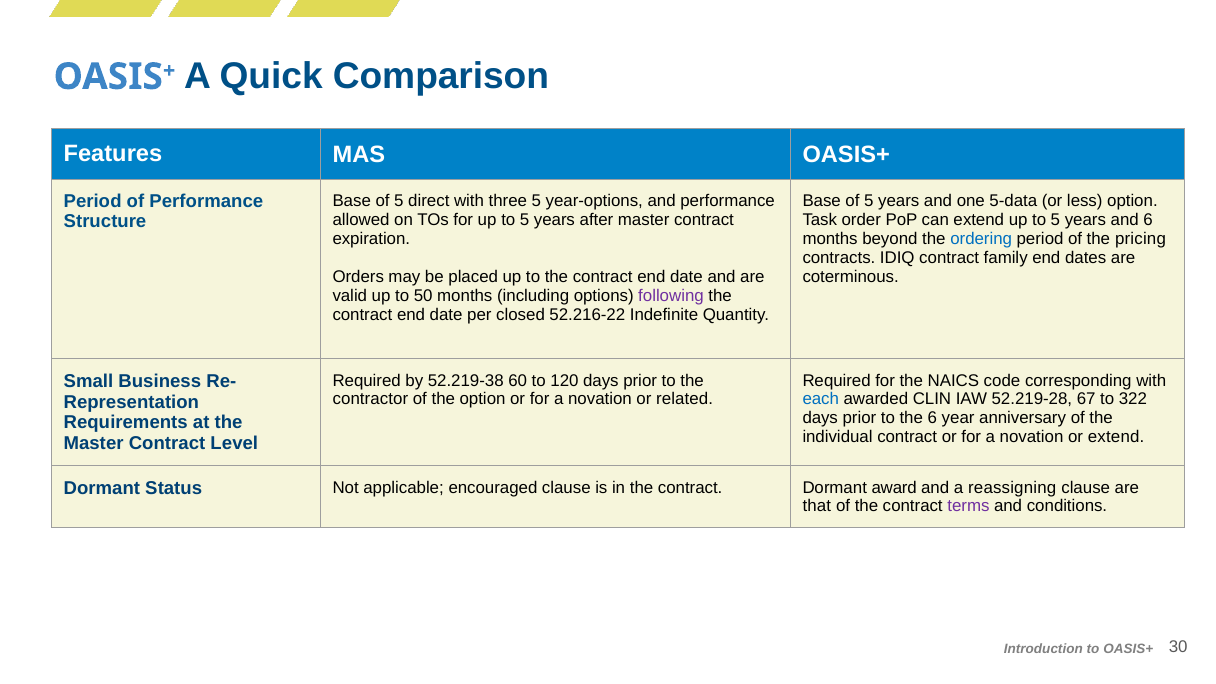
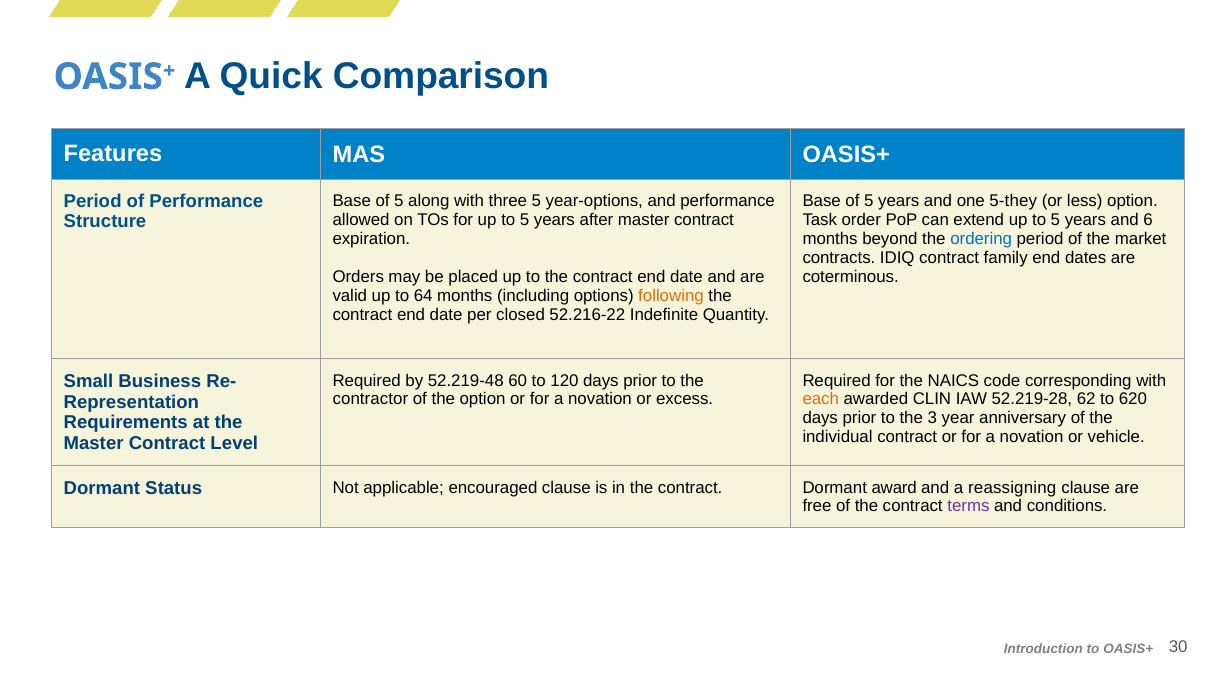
direct: direct -> along (429, 201)
5-data: 5-data -> 5-they (1013, 201)
pricing: pricing -> market (1141, 239)
50: 50 -> 64 (423, 296)
following colour: purple -> orange (671, 296)
52.219-38: 52.219-38 -> 52.219-48 (466, 380)
related: related -> excess (685, 399)
each colour: blue -> orange (821, 399)
67: 67 -> 62 (1086, 399)
322: 322 -> 620 (1133, 399)
the 6: 6 -> 3 (932, 418)
or extend: extend -> vehicle (1116, 437)
that: that -> free (817, 506)
